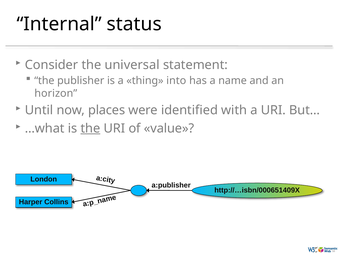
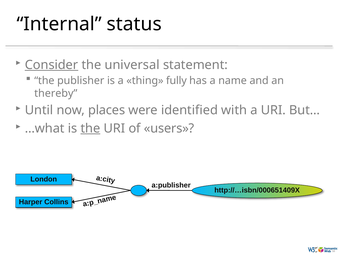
Consider underline: none -> present (52, 65)
into: into -> fully (176, 81)
horizon: horizon -> thereby (56, 93)
value: value -> users (169, 129)
